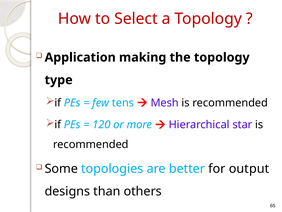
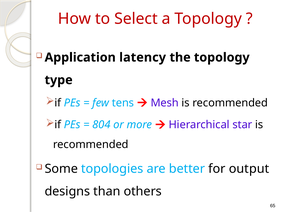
making: making -> latency (143, 57)
120: 120 -> 804 (101, 124)
